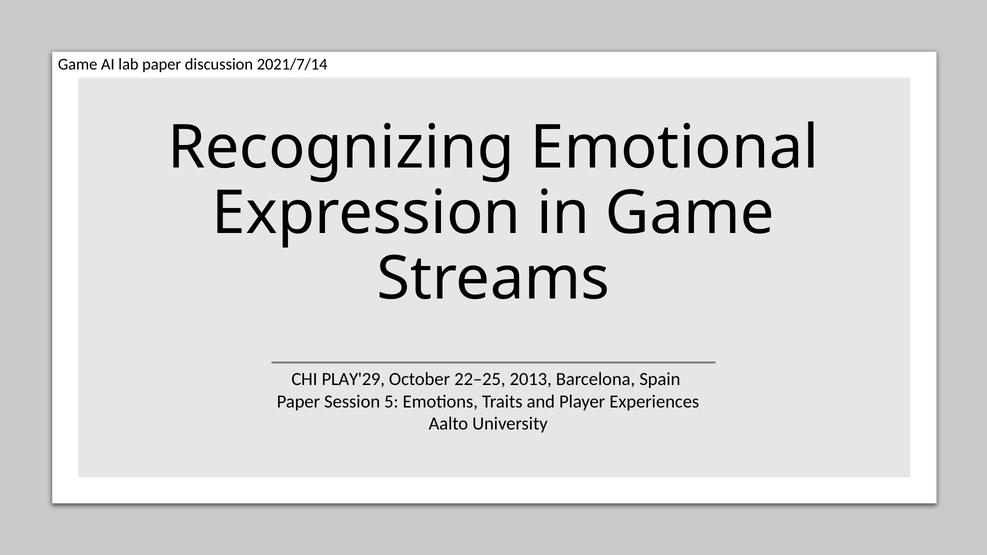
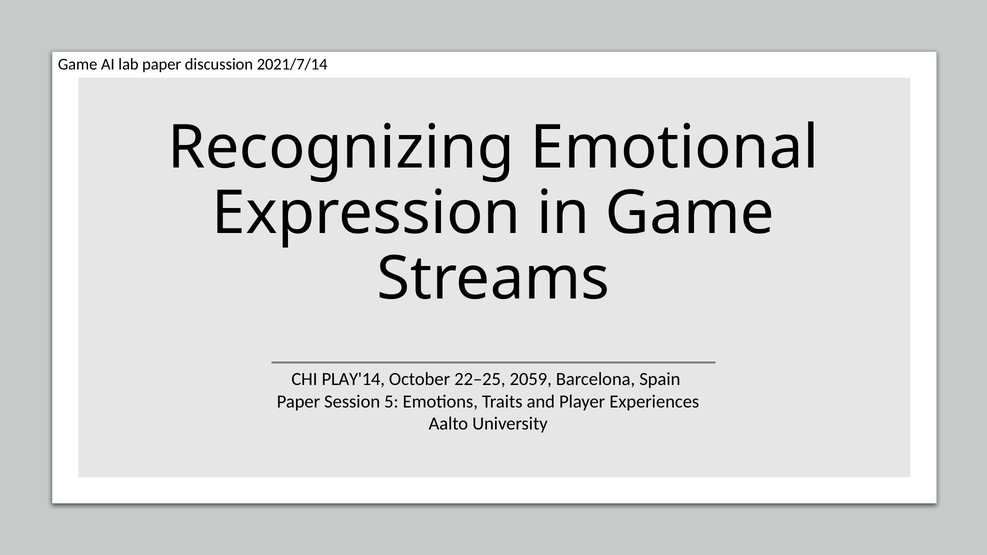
PLAY'29: PLAY'29 -> PLAY'14 (353, 379)
2013: 2013 -> 2059 (531, 379)
